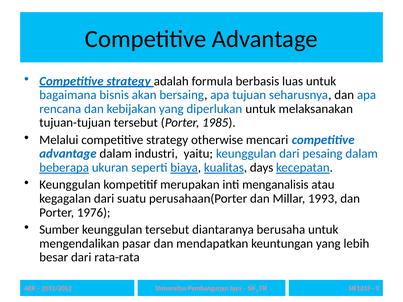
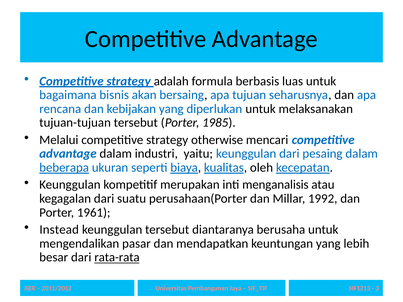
days: days -> oleh (262, 168)
1993: 1993 -> 1992 (323, 199)
1976: 1976 -> 1961 (94, 213)
Sumber: Sumber -> Instead (59, 230)
rata-rata underline: none -> present (117, 258)
